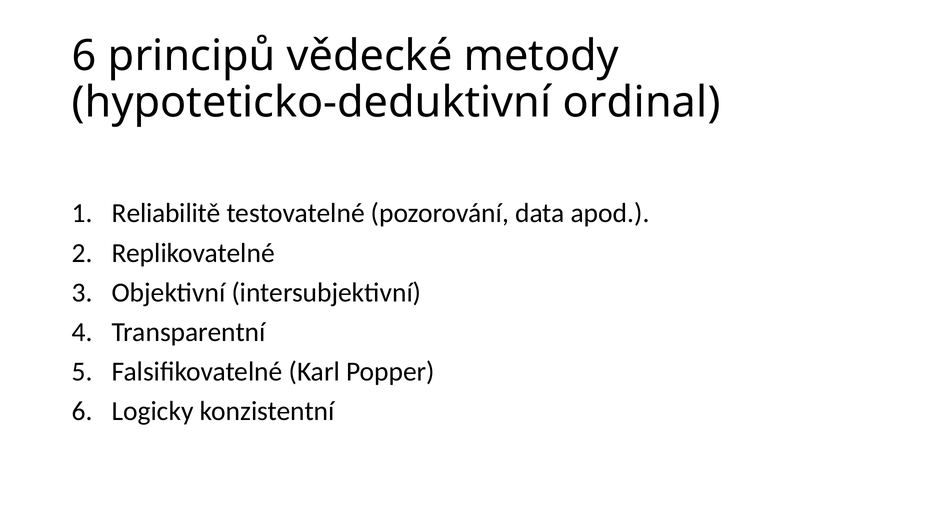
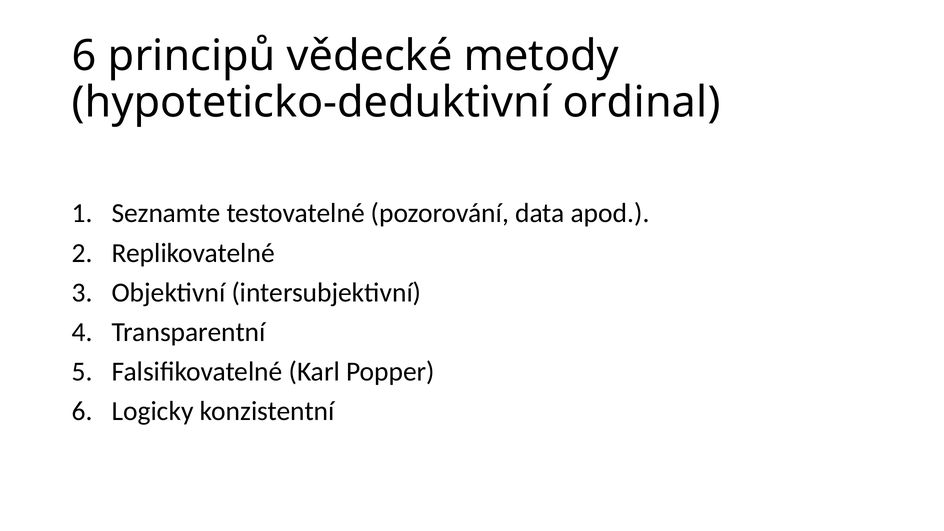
Reliabilitě: Reliabilitě -> Seznamte (166, 213)
